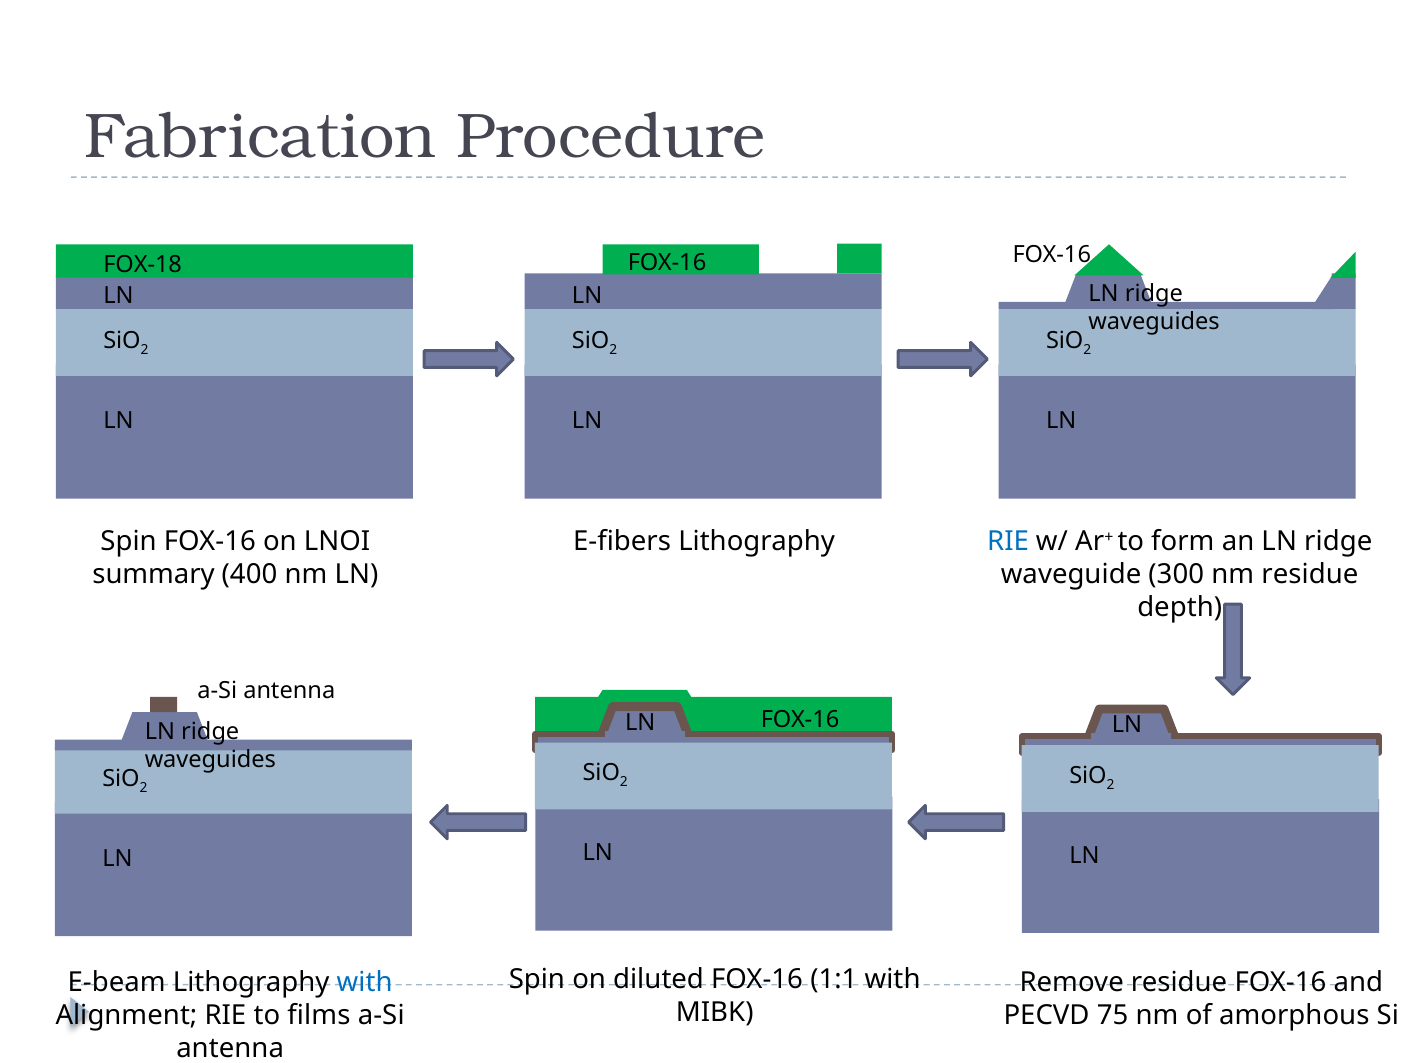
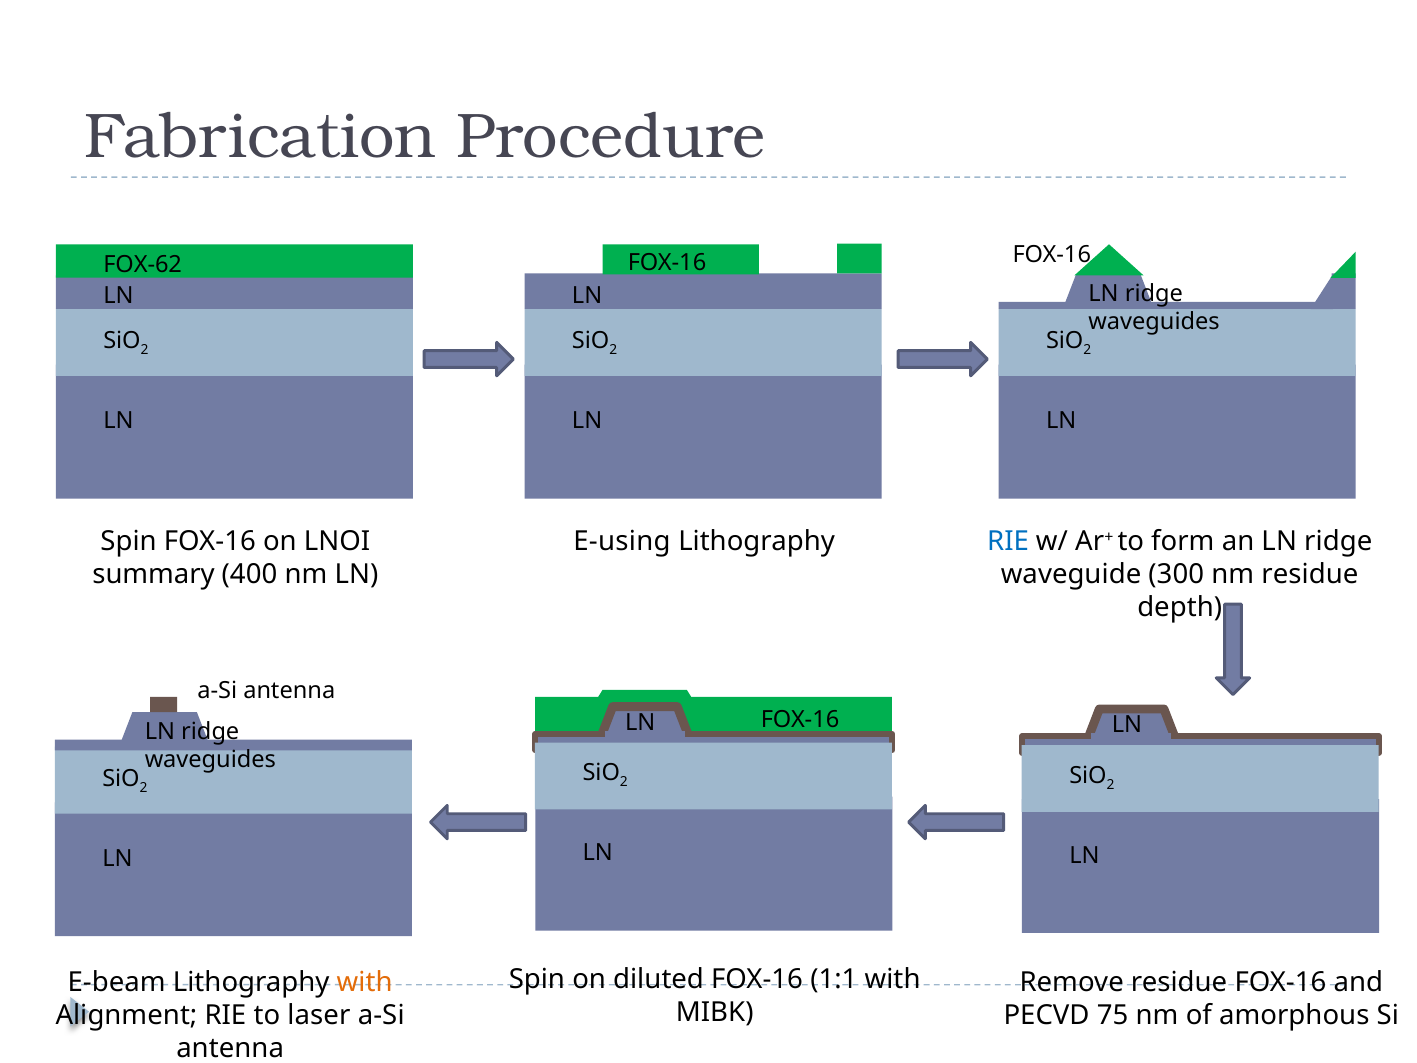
FOX-18: FOX-18 -> FOX-62 (143, 265)
E-fibers: E-fibers -> E-using (622, 541)
with colour: blue -> orange (365, 982)
films: films -> laser (319, 1015)
